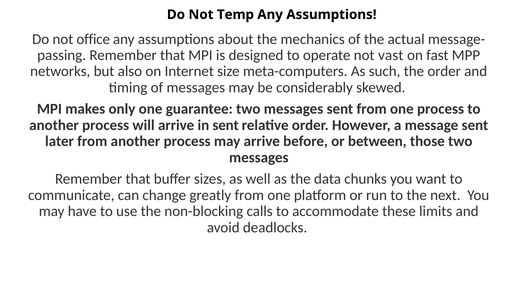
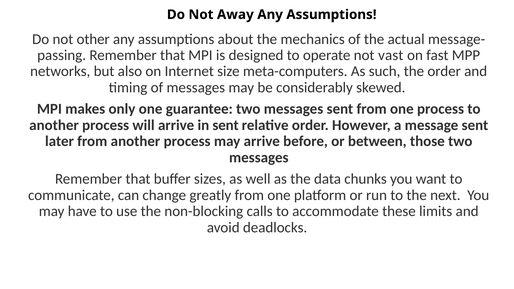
Temp: Temp -> Away (235, 15)
office: office -> other (93, 39)
